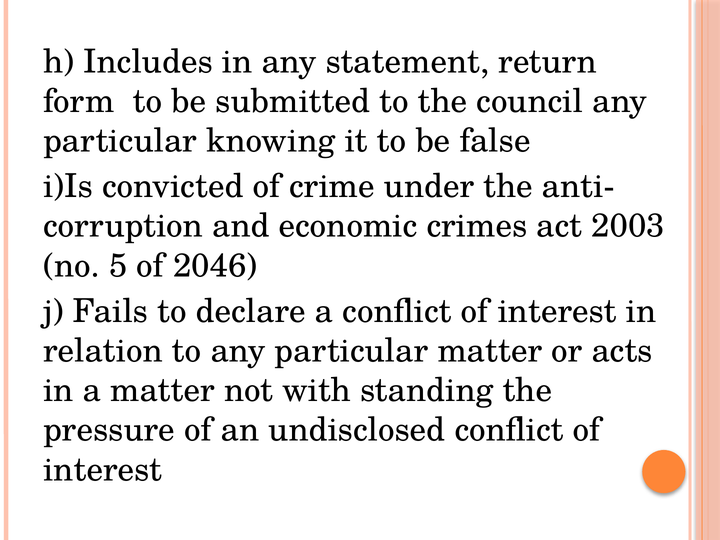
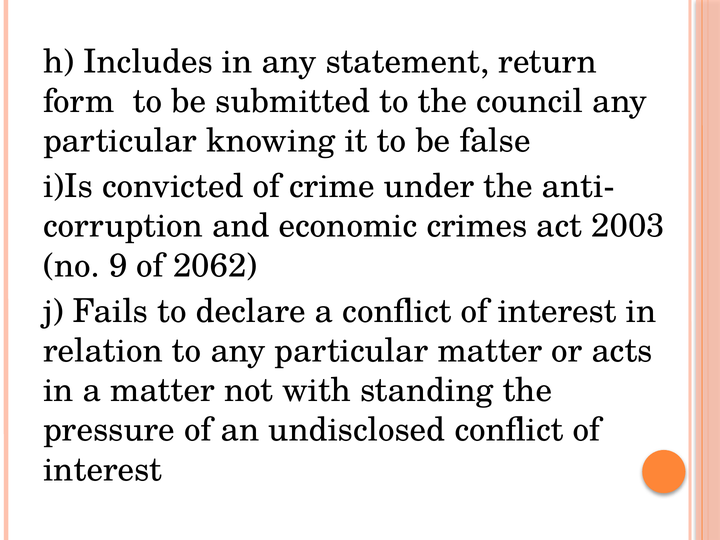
5: 5 -> 9 (118, 266)
2046: 2046 -> 2062 (215, 266)
